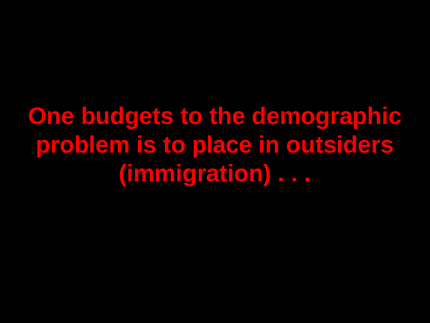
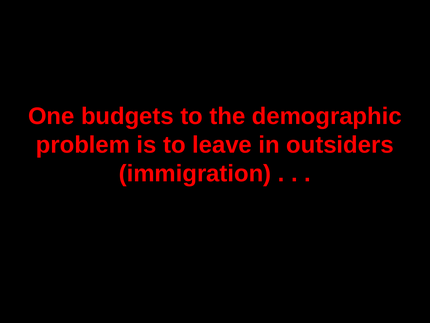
place: place -> leave (222, 145)
